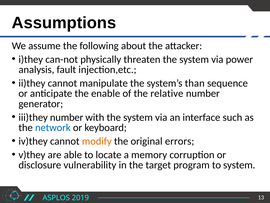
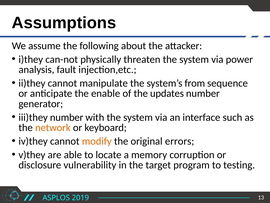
than: than -> from (195, 83)
relative: relative -> updates (167, 93)
network colour: blue -> orange (53, 127)
to system: system -> testing (239, 165)
